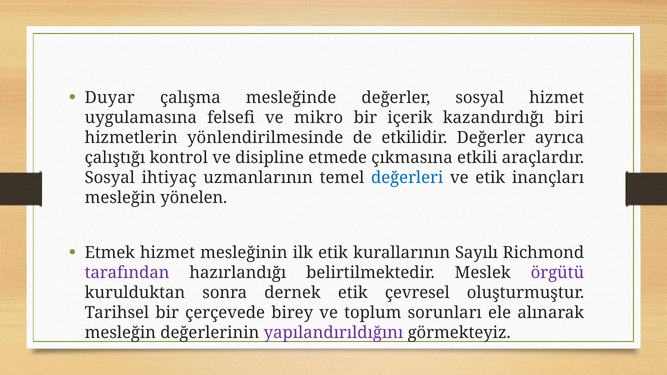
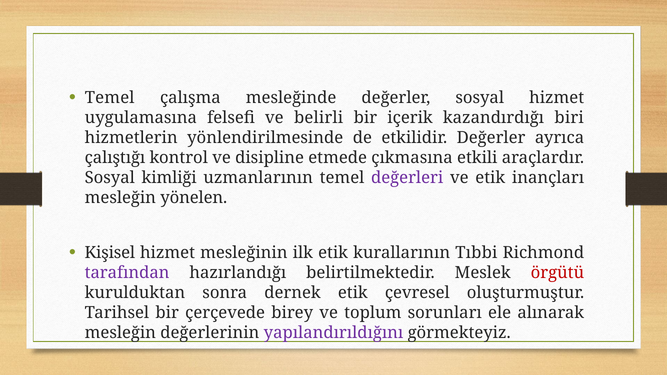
Duyar: Duyar -> Temel (110, 98)
mikro: mikro -> belirli (319, 118)
ihtiyaç: ihtiyaç -> kimliği (169, 178)
değerleri colour: blue -> purple (407, 178)
Etmek: Etmek -> Kişisel (110, 253)
Sayılı: Sayılı -> Tıbbi (476, 253)
örgütü colour: purple -> red (557, 273)
